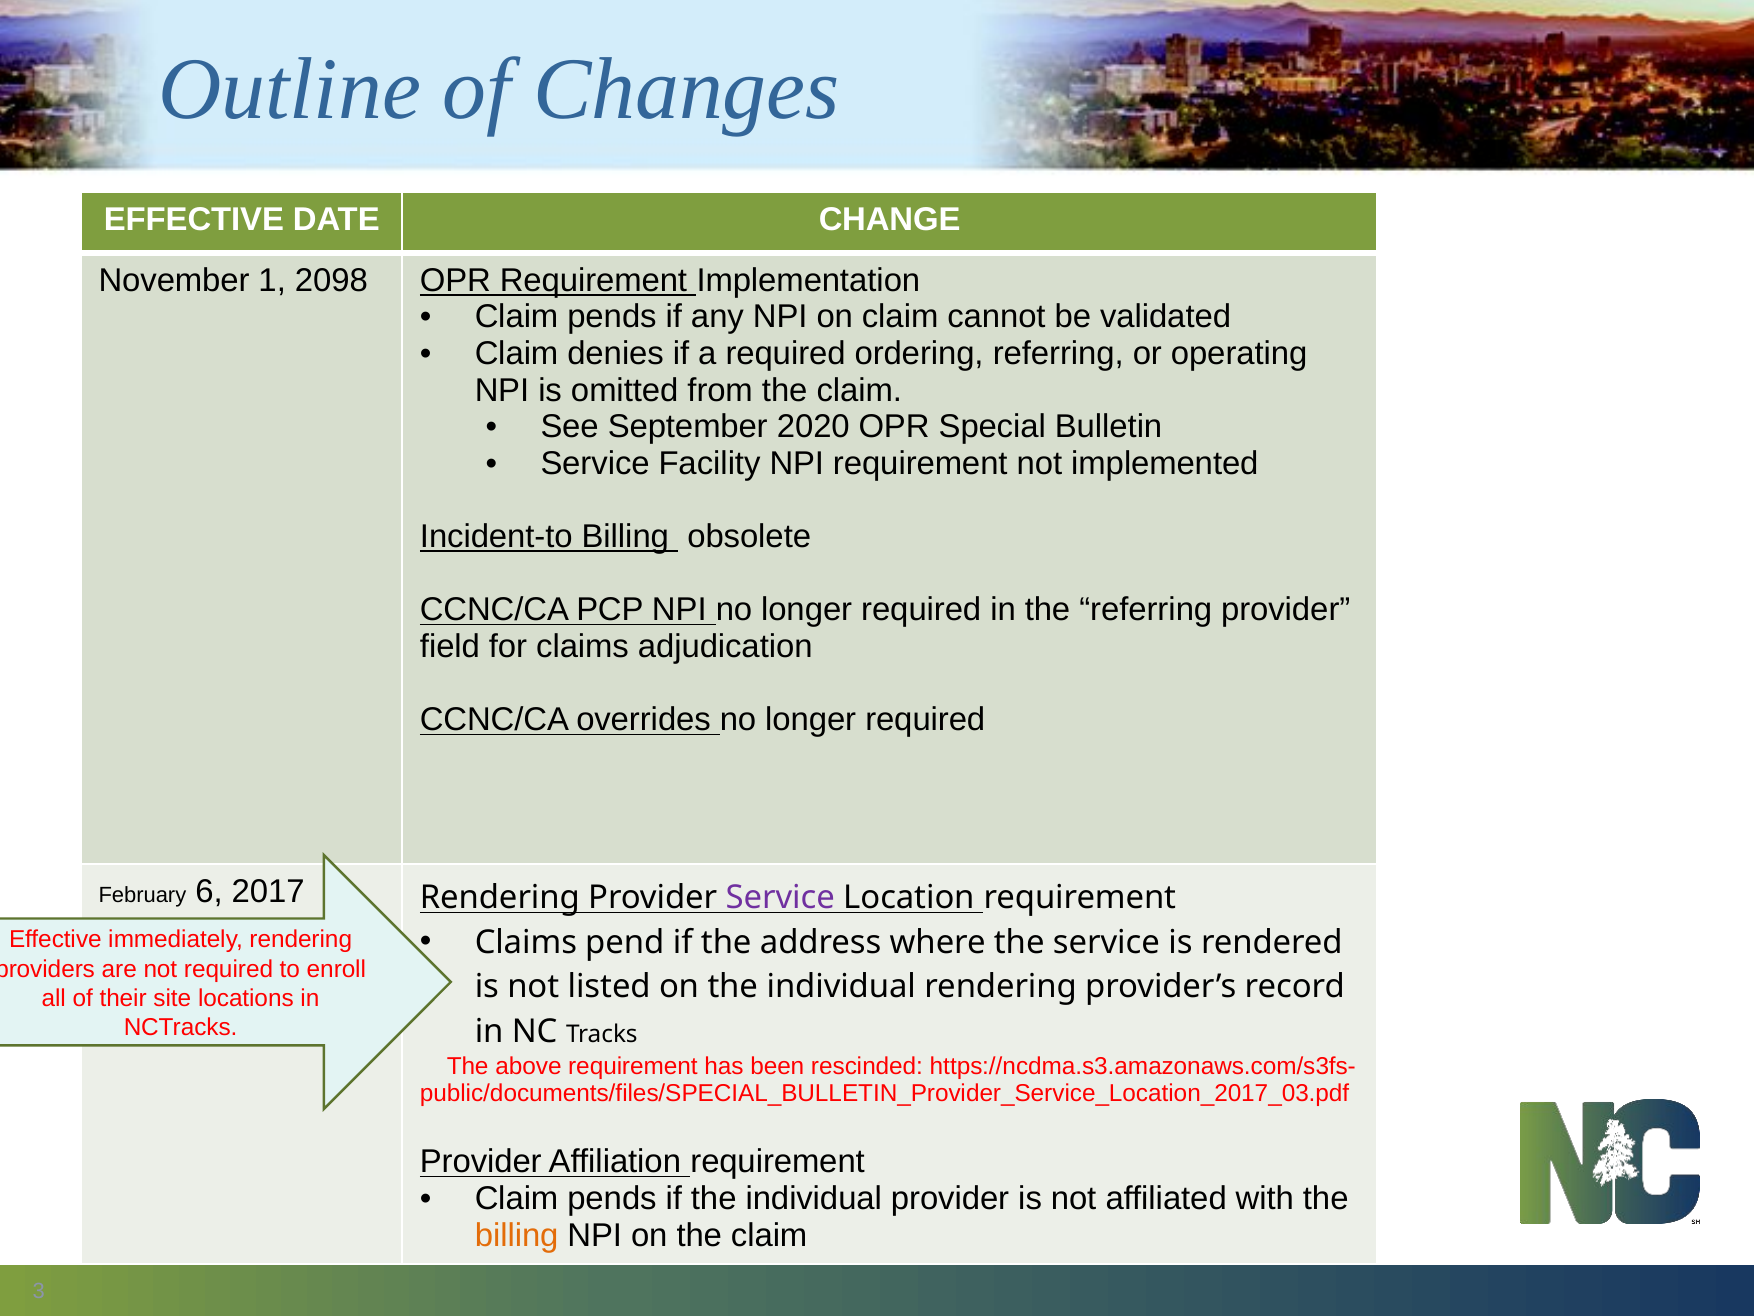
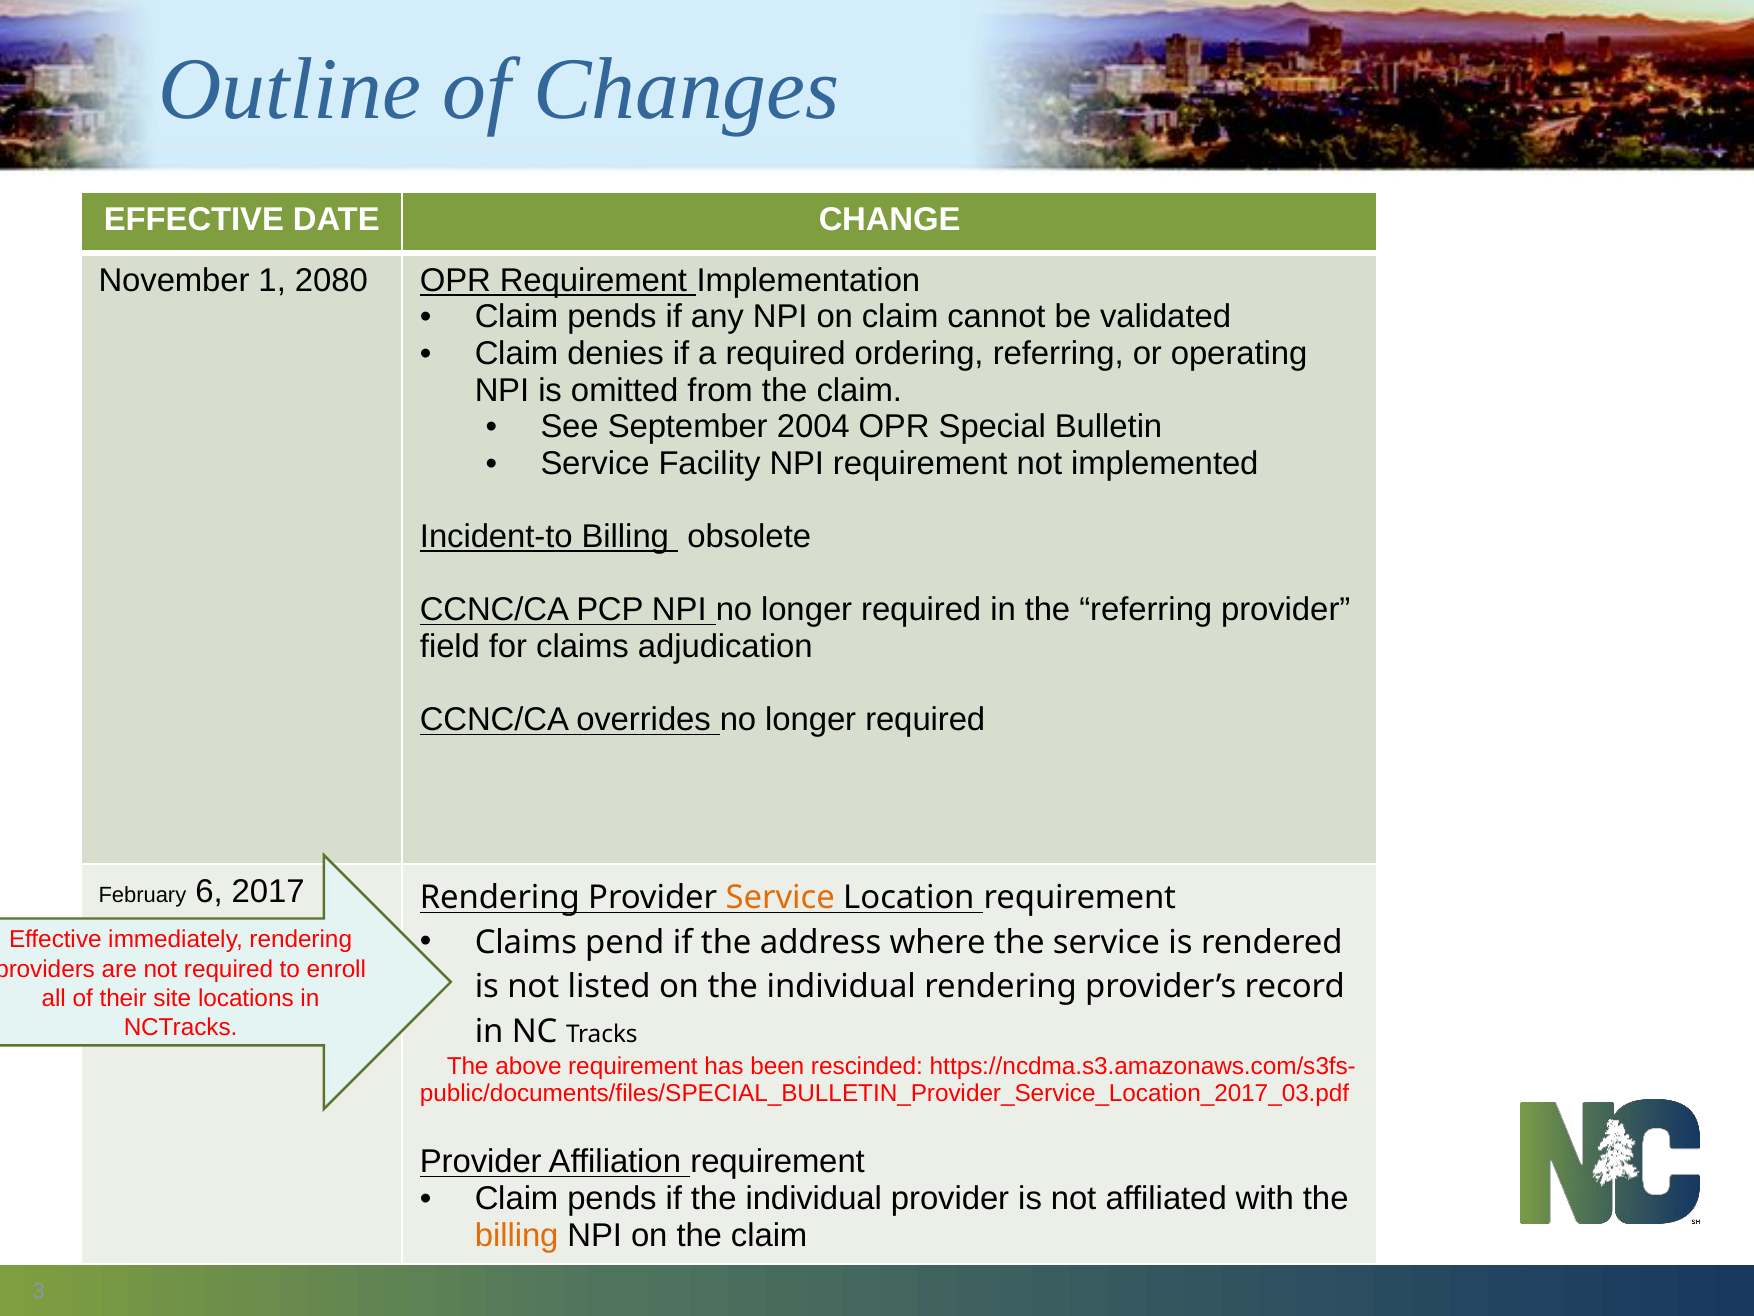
2098: 2098 -> 2080 (331, 280)
2020: 2020 -> 2004 (813, 427)
Service colour: purple -> orange (780, 897)
